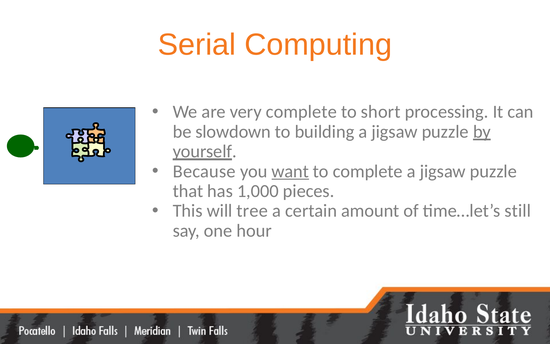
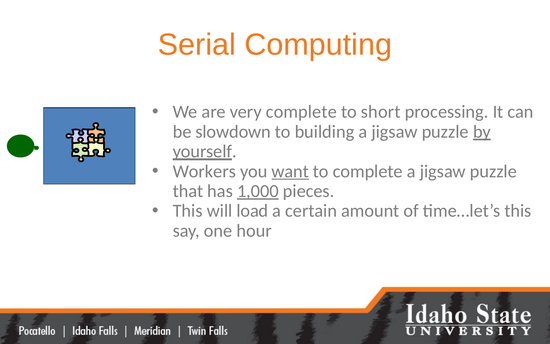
Because: Because -> Workers (204, 171)
1,000 underline: none -> present (258, 191)
tree: tree -> load (252, 211)
time…let’s still: still -> this (518, 211)
